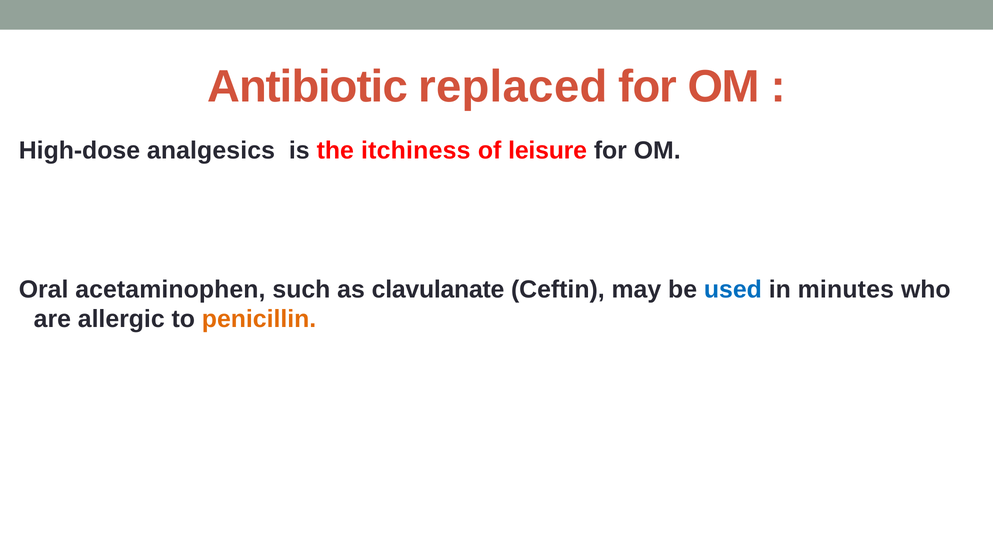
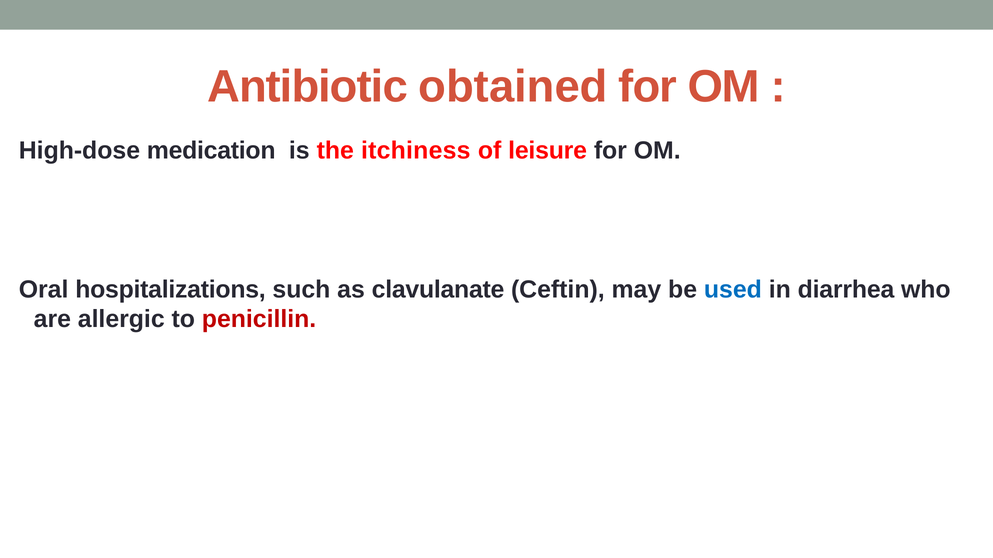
replaced: replaced -> obtained (513, 87)
analgesics: analgesics -> medication (211, 151)
acetaminophen: acetaminophen -> hospitalizations (171, 290)
minutes: minutes -> diarrhea (846, 290)
penicillin colour: orange -> red (259, 319)
